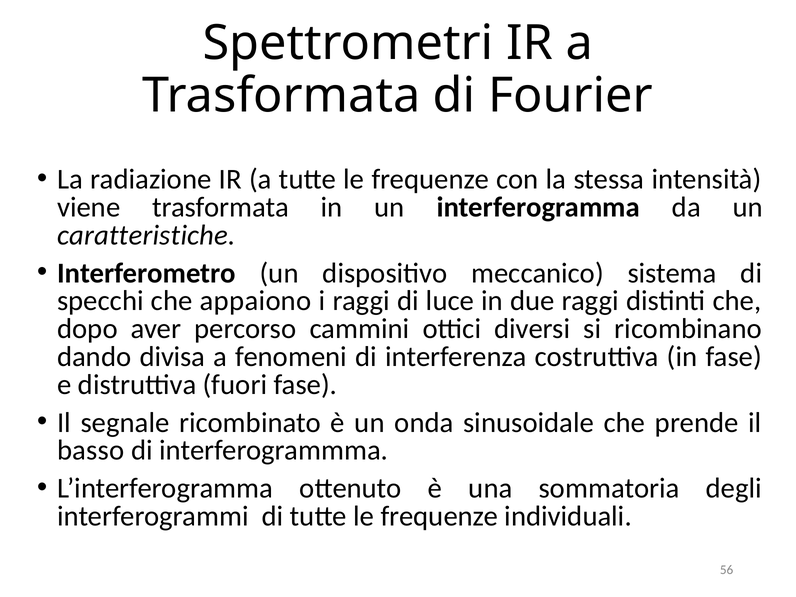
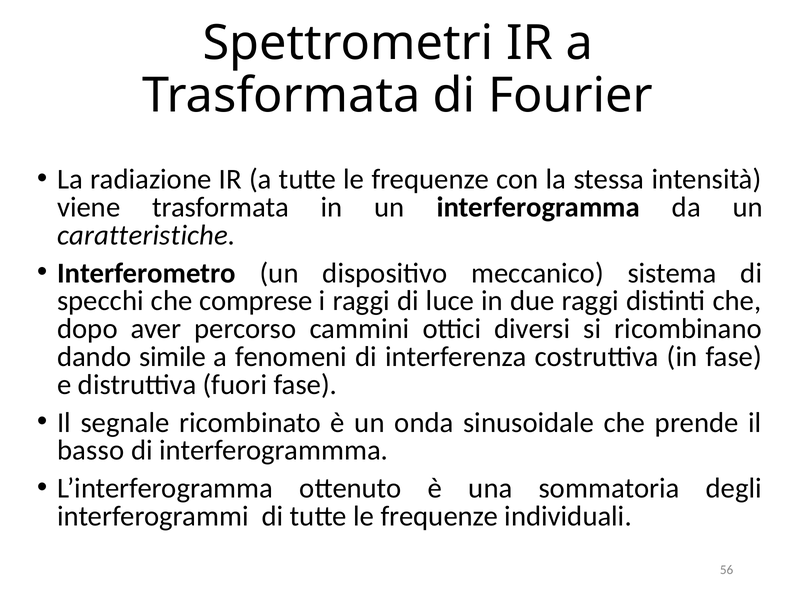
appaiono: appaiono -> comprese (256, 301)
divisa: divisa -> simile (173, 357)
